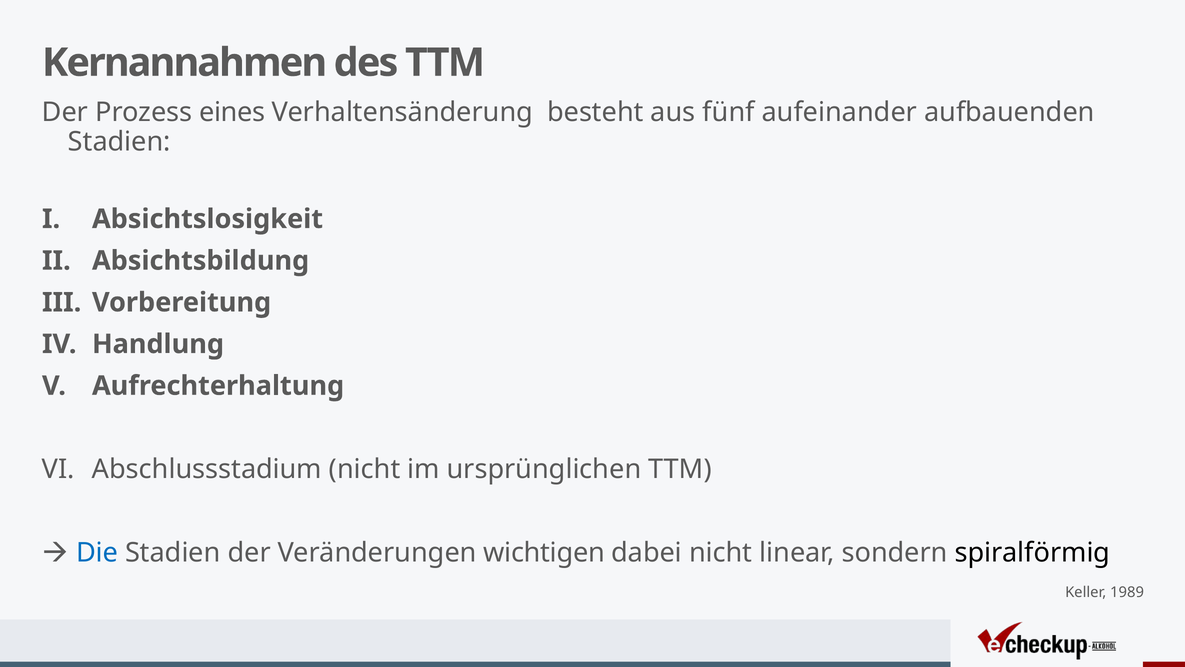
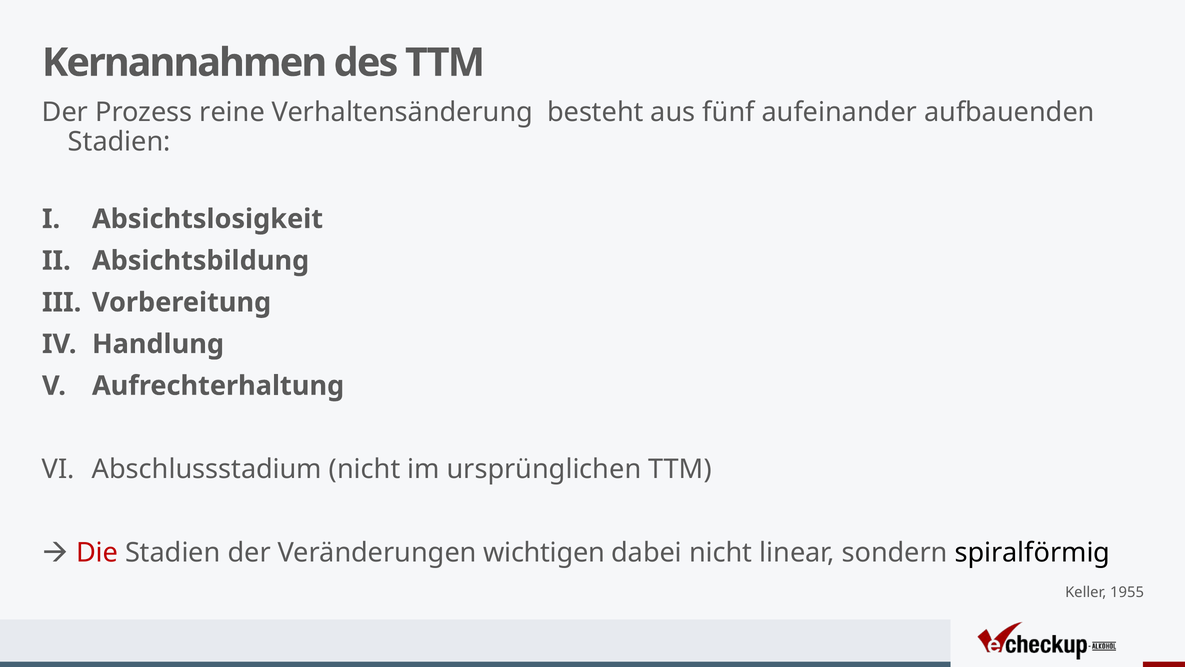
eines: eines -> reine (232, 112)
Die colour: blue -> red (97, 552)
1989: 1989 -> 1955 (1127, 592)
